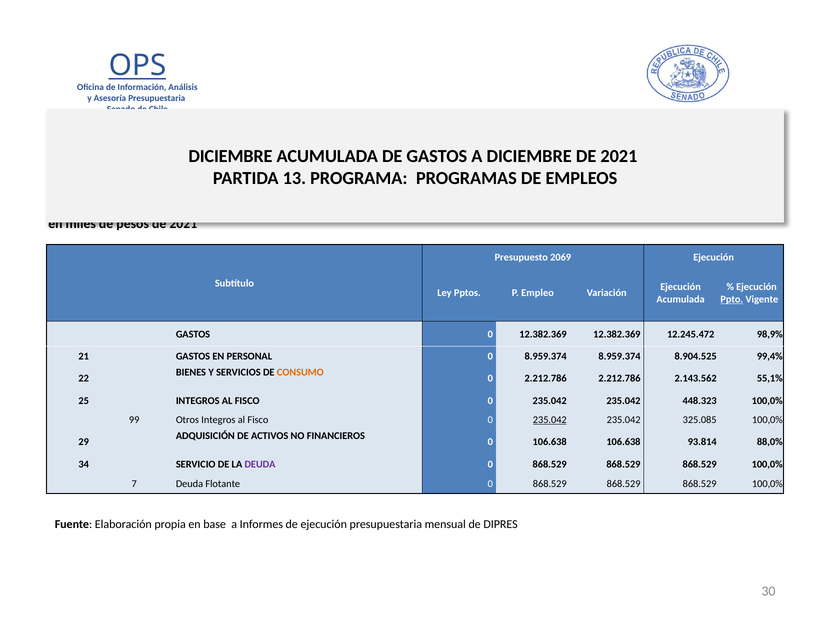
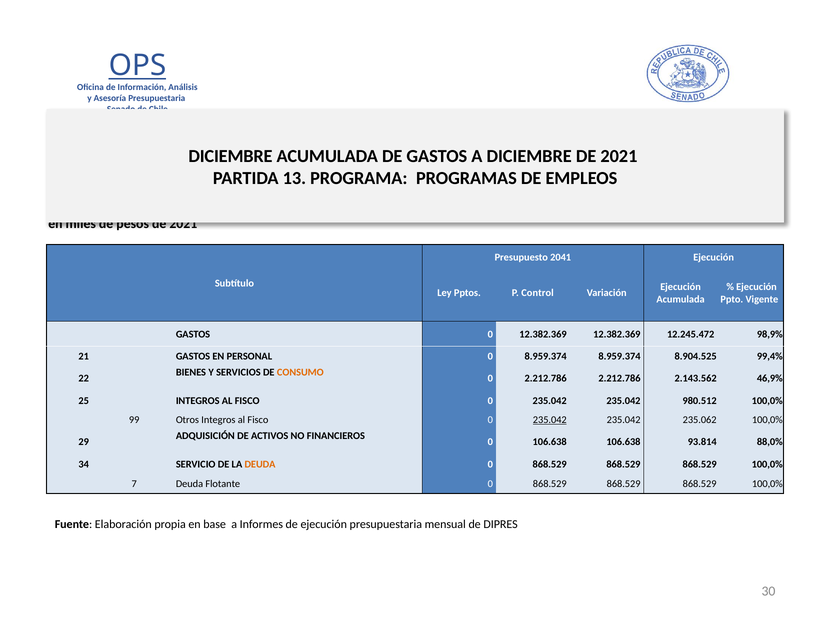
2069: 2069 -> 2041 (561, 257)
Empleo: Empleo -> Control (538, 293)
Ppto underline: present -> none (732, 299)
55,1%: 55,1% -> 46,9% (770, 378)
448.323: 448.323 -> 980.512 (700, 401)
325.085: 325.085 -> 235.062 (700, 420)
DEUDA colour: purple -> orange (260, 464)
